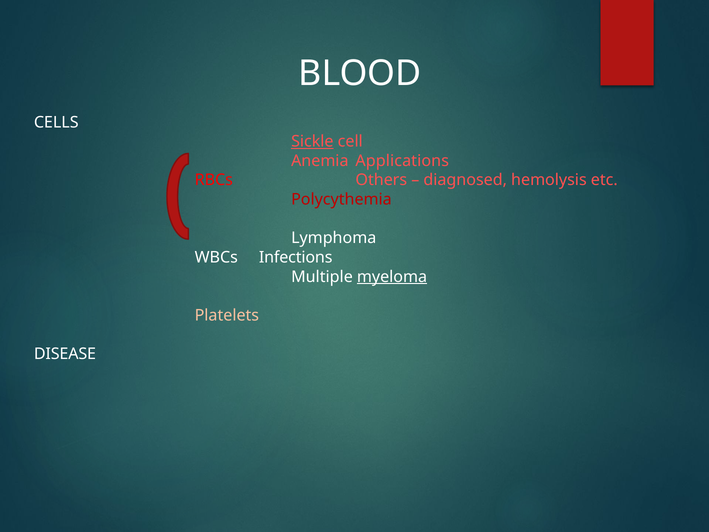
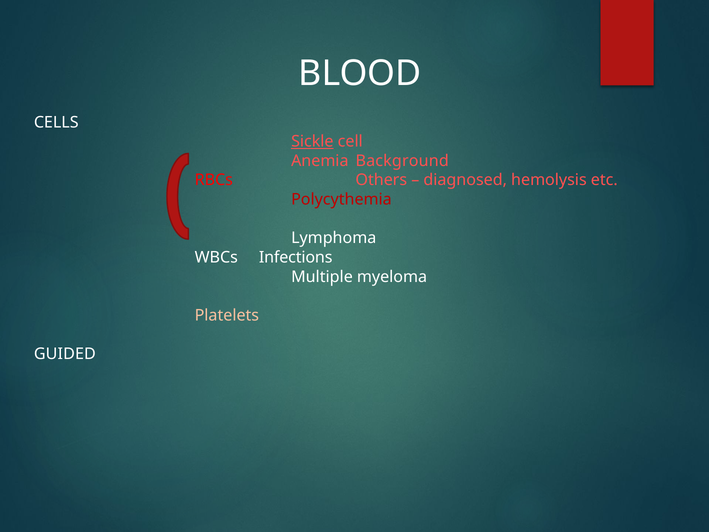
Applications: Applications -> Background (402, 161)
myeloma underline: present -> none (392, 277)
DISEASE: DISEASE -> GUIDED (65, 354)
